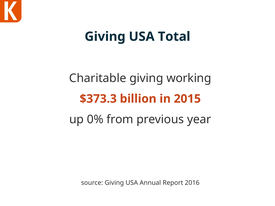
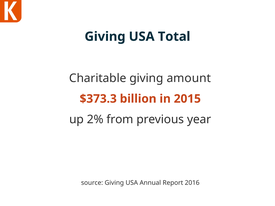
working: working -> amount (189, 78)
0%: 0% -> 2% (95, 120)
